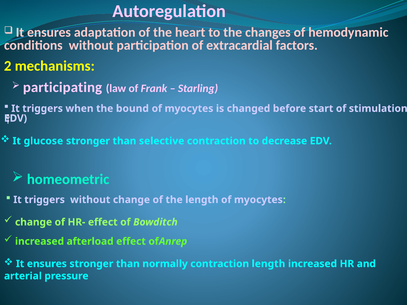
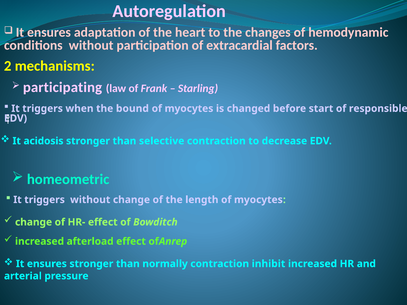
stimulation: stimulation -> responsible (378, 109)
glucose: glucose -> acidosis (43, 141)
contraction length: length -> inhibit (268, 264)
